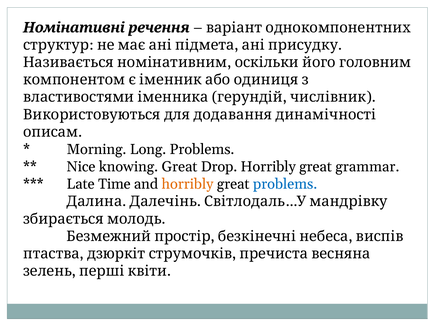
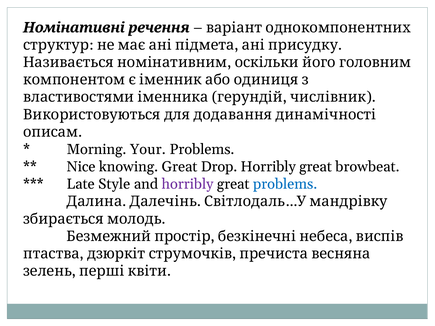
Long: Long -> Your (148, 149)
grammar: grammar -> browbeat (367, 167)
Time: Time -> Style (114, 184)
horribly colour: orange -> purple (187, 184)
